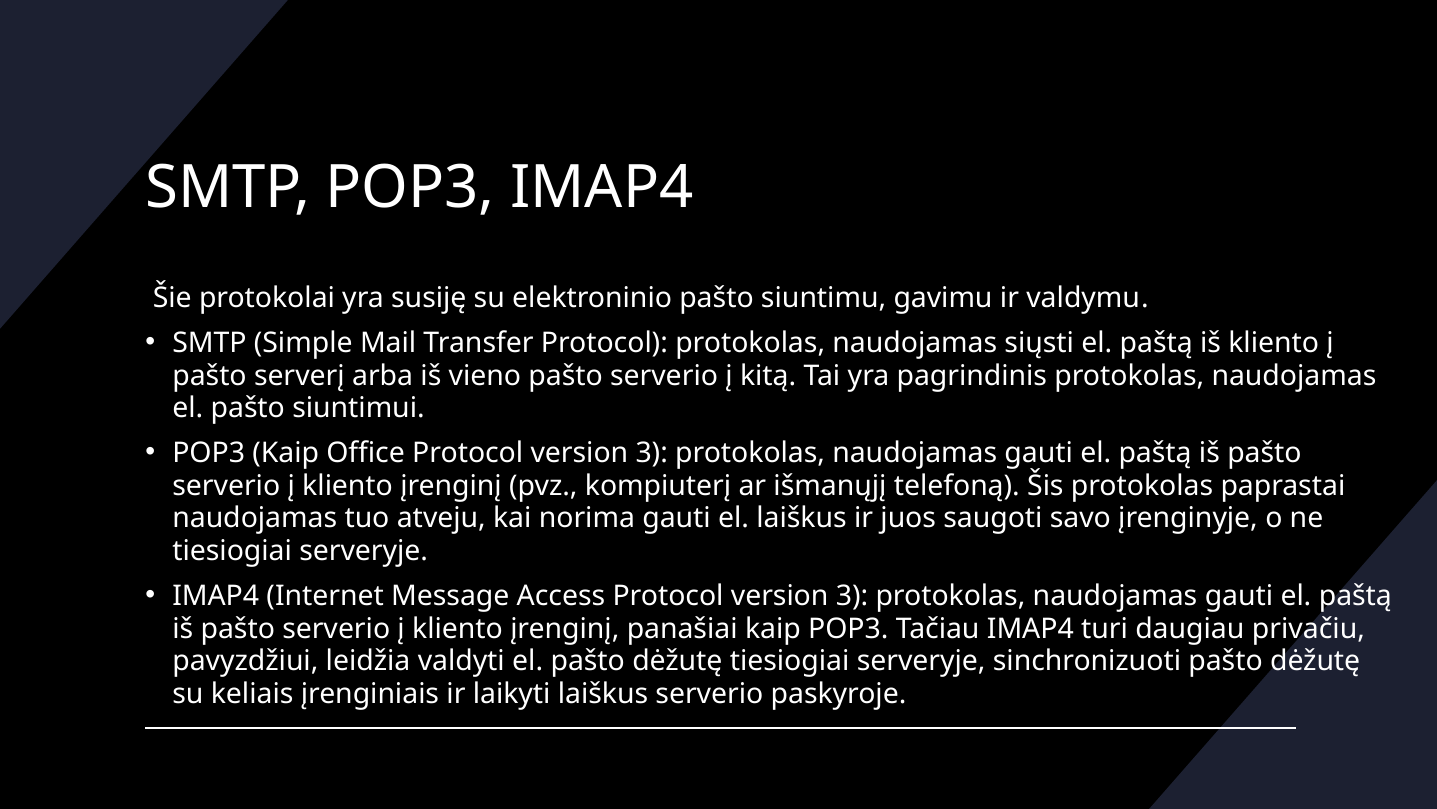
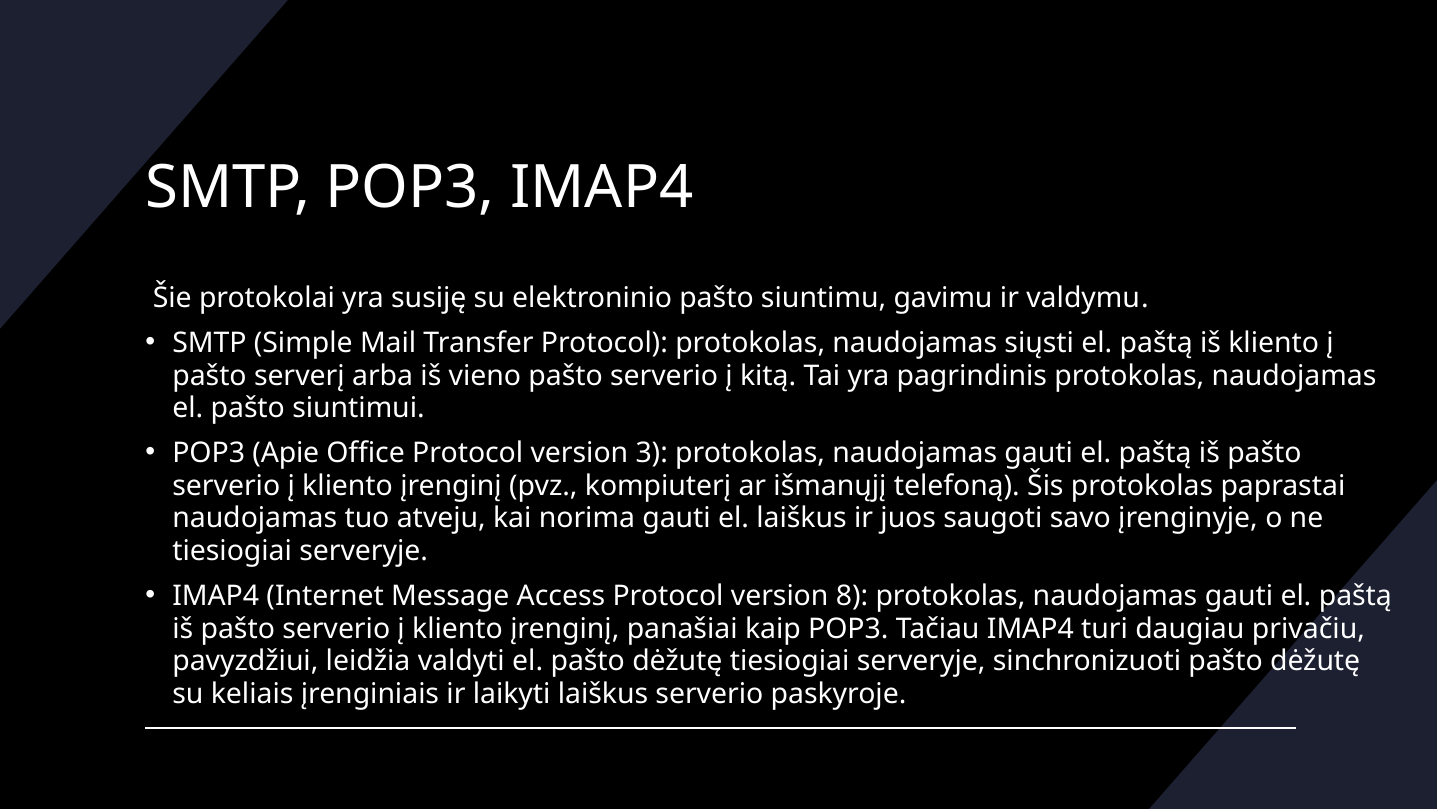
POP3 Kaip: Kaip -> Apie (286, 453)
Access Protocol version 3: 3 -> 8 (852, 596)
